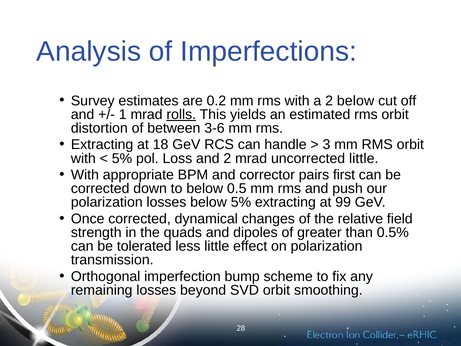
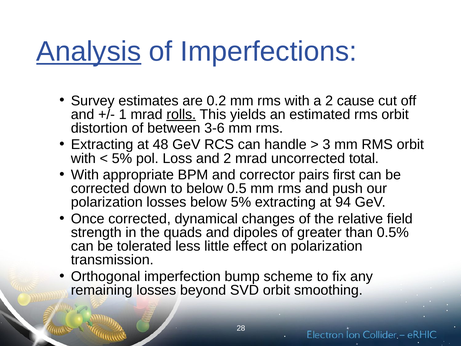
Analysis underline: none -> present (89, 52)
2 below: below -> cause (356, 101)
18: 18 -> 48 (161, 145)
uncorrected little: little -> total (364, 158)
99: 99 -> 94 (343, 202)
